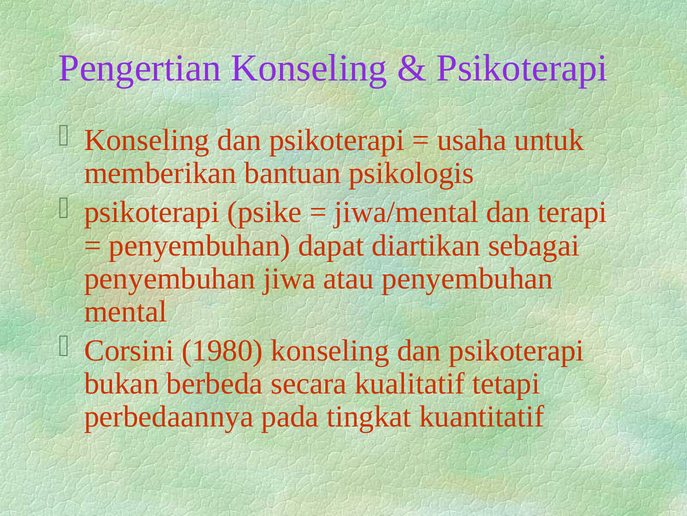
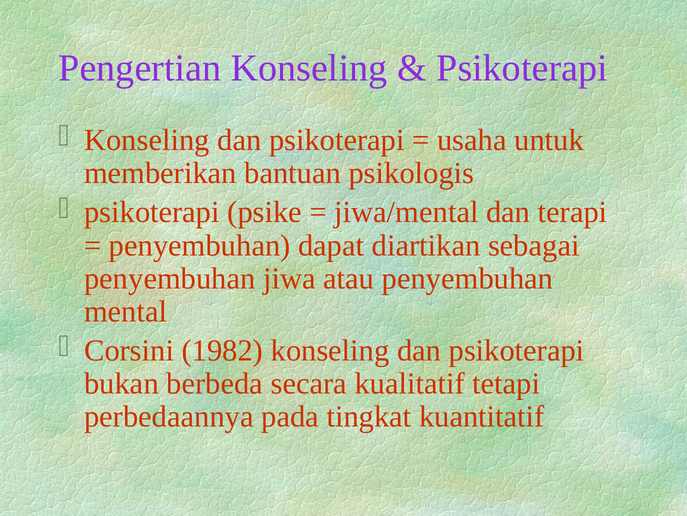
1980: 1980 -> 1982 (222, 350)
